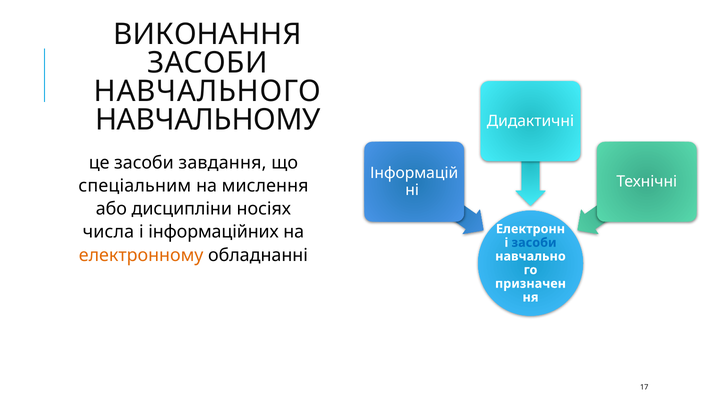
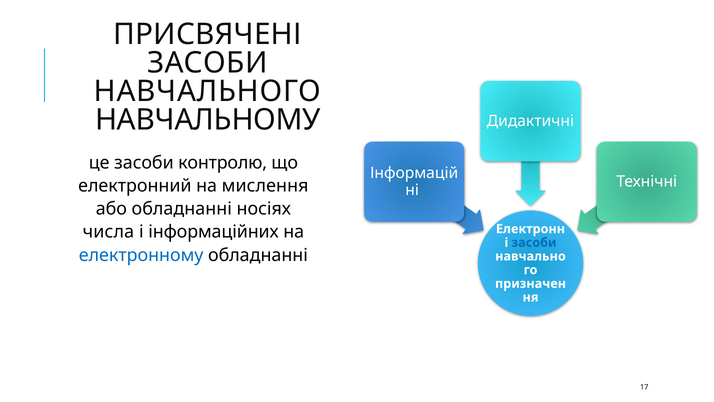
ВИКОНАННЯ: ВИКОНАННЯ -> ПРИСВЯЧЕНІ (207, 34)
завдання: завдання -> контролю (223, 162)
спеціальним: спеціальним -> електронний (135, 186)
або дисципліни: дисципліни -> обладнанні (182, 209)
електронному colour: orange -> blue (141, 255)
